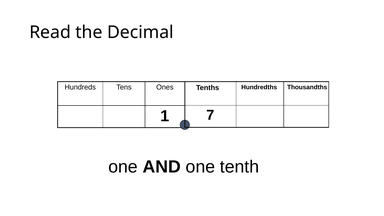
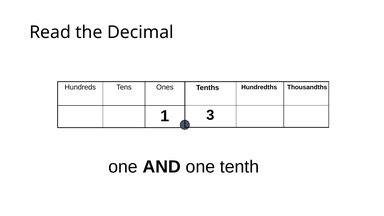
7: 7 -> 3 (210, 115)
